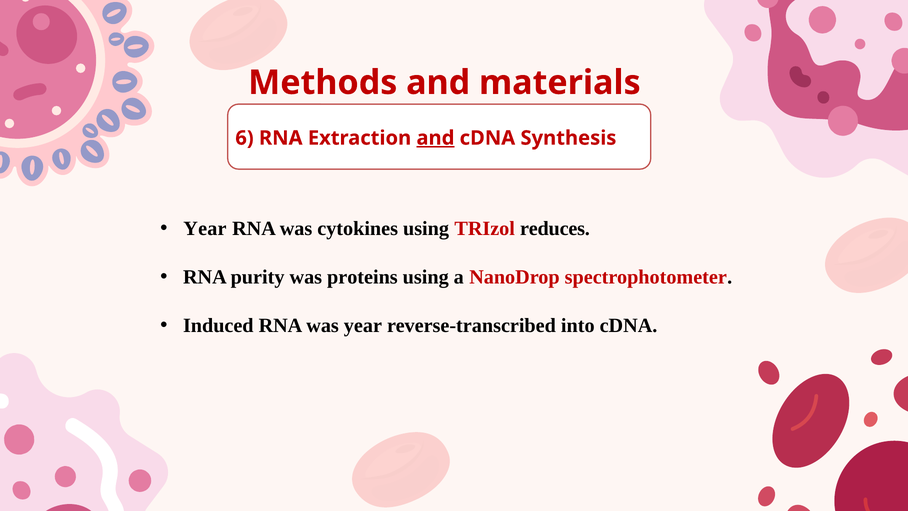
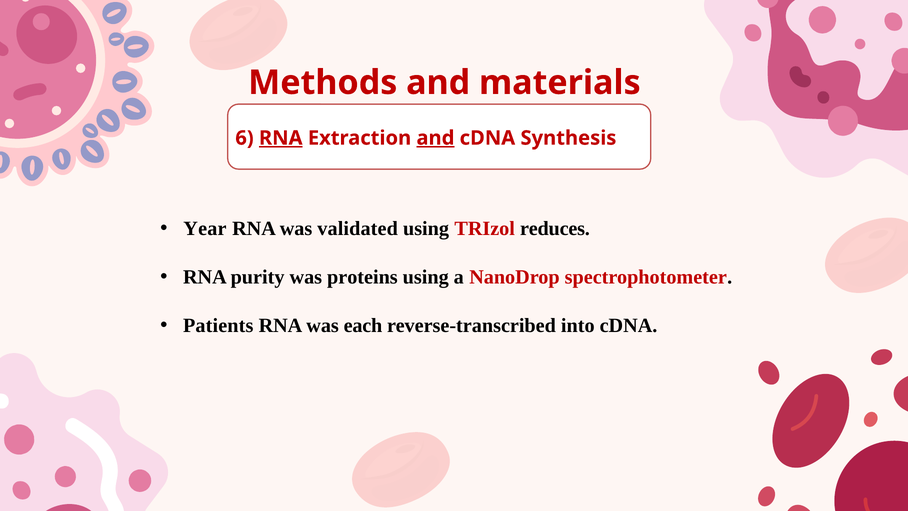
RNA underline: none -> present (281, 138)
cytokines: cytokines -> validated (358, 229)
Induced: Induced -> Patients (218, 325)
was year: year -> each (363, 325)
